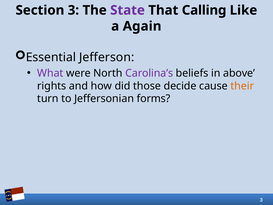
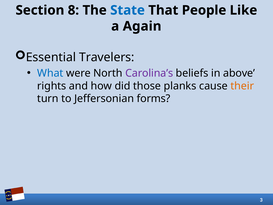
Section 3: 3 -> 8 (73, 10)
State colour: purple -> blue (128, 10)
Calling: Calling -> People (204, 10)
Jefferson: Jefferson -> Travelers (107, 57)
What colour: purple -> blue (50, 73)
decide: decide -> planks (180, 86)
